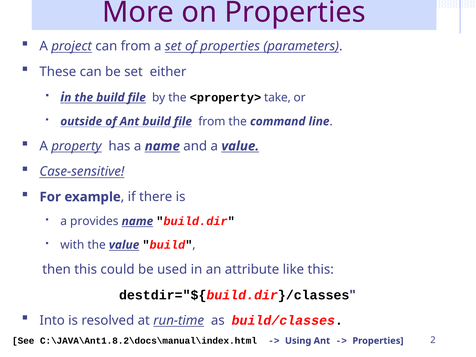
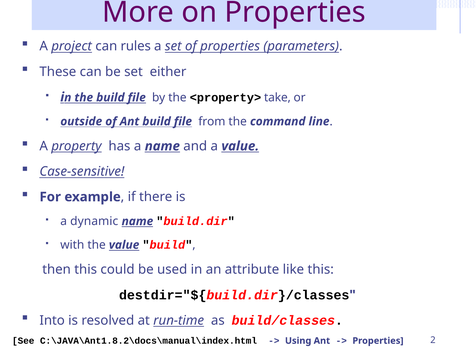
can from: from -> rules (136, 46)
provides: provides -> dynamic (94, 221)
